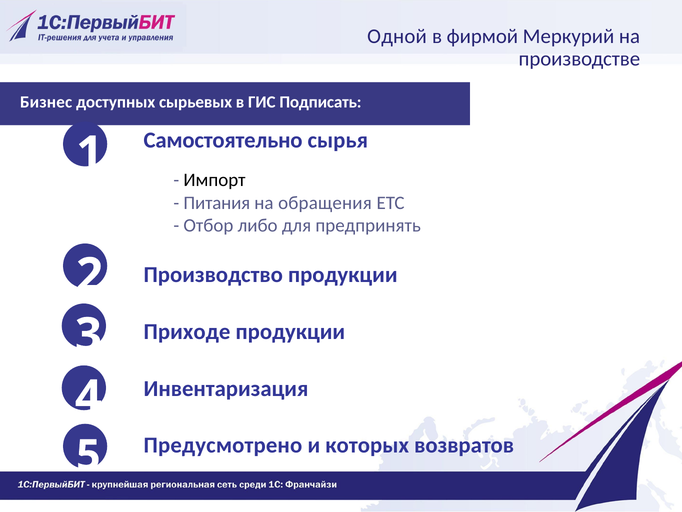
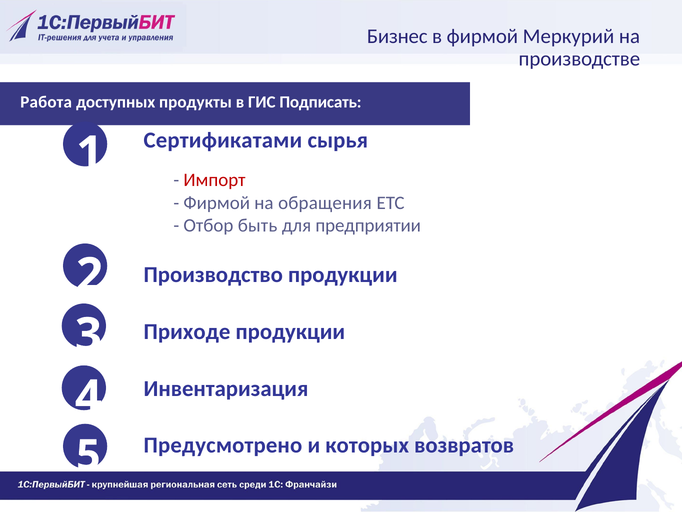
Одной: Одной -> Бизнес (397, 36)
Бизнес: Бизнес -> Работа (46, 102)
сырьевых: сырьевых -> продукты (196, 102)
Самостоятельно: Самостоятельно -> Сертификатами (223, 140)
Импорт colour: black -> red (215, 180)
Питания: Питания -> Фирмой (217, 203)
либо: либо -> быть (258, 225)
предпринять: предпринять -> предприятии (368, 225)
